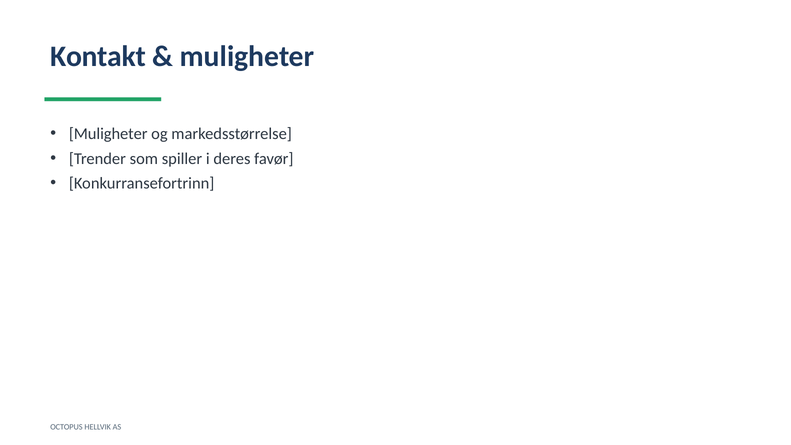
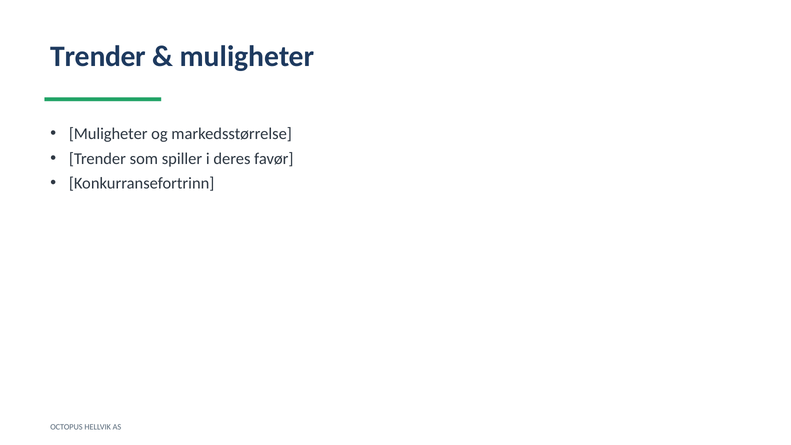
Kontakt: Kontakt -> Trender (98, 56)
